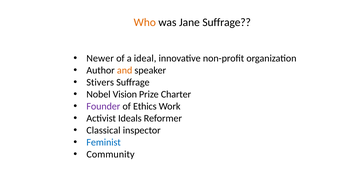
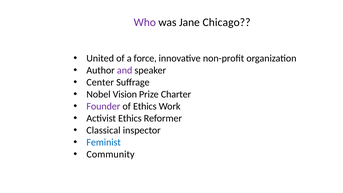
Who colour: orange -> purple (145, 22)
Jane Suffrage: Suffrage -> Chicago (227, 22)
Newer: Newer -> United (100, 58)
ideal: ideal -> force (145, 58)
and colour: orange -> purple (125, 70)
Stivers: Stivers -> Center (100, 82)
Activist Ideals: Ideals -> Ethics (130, 118)
